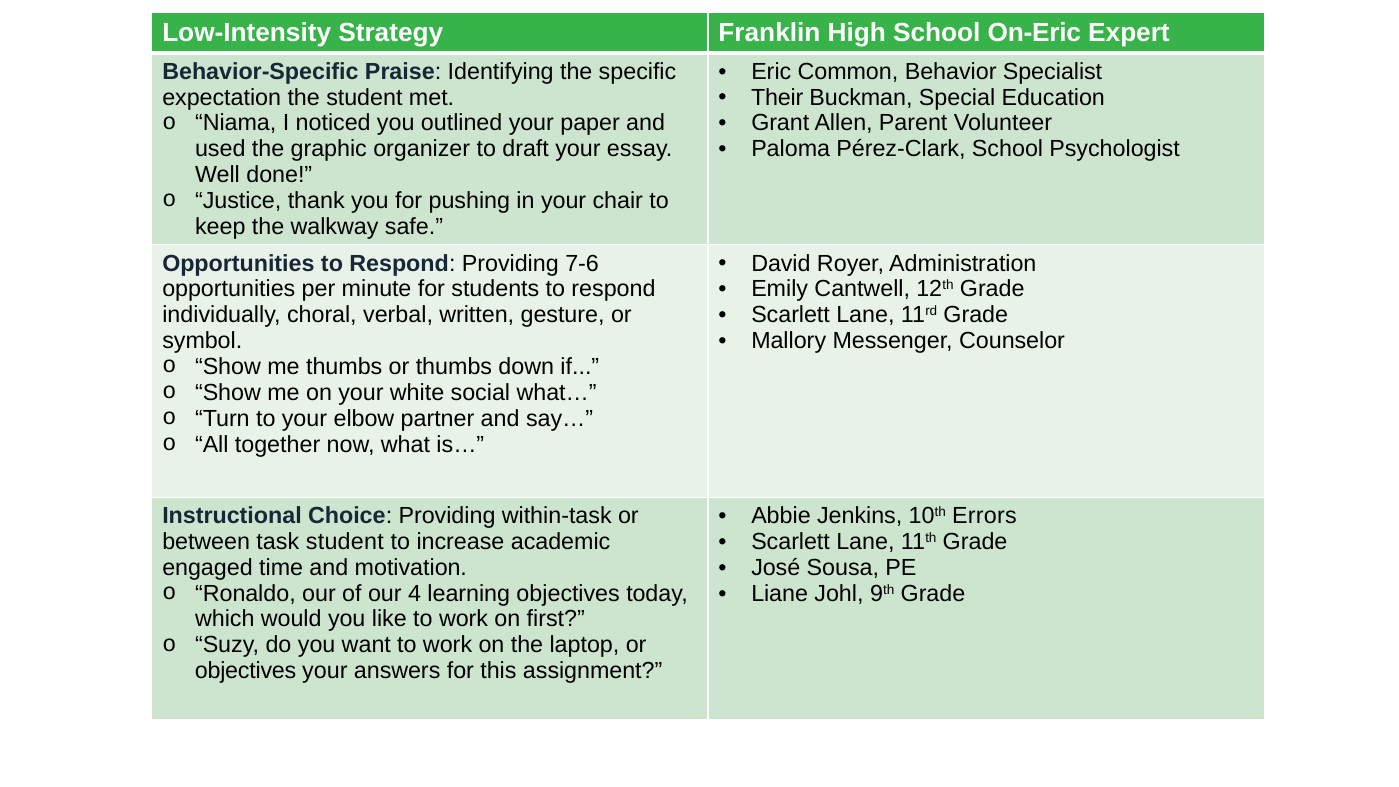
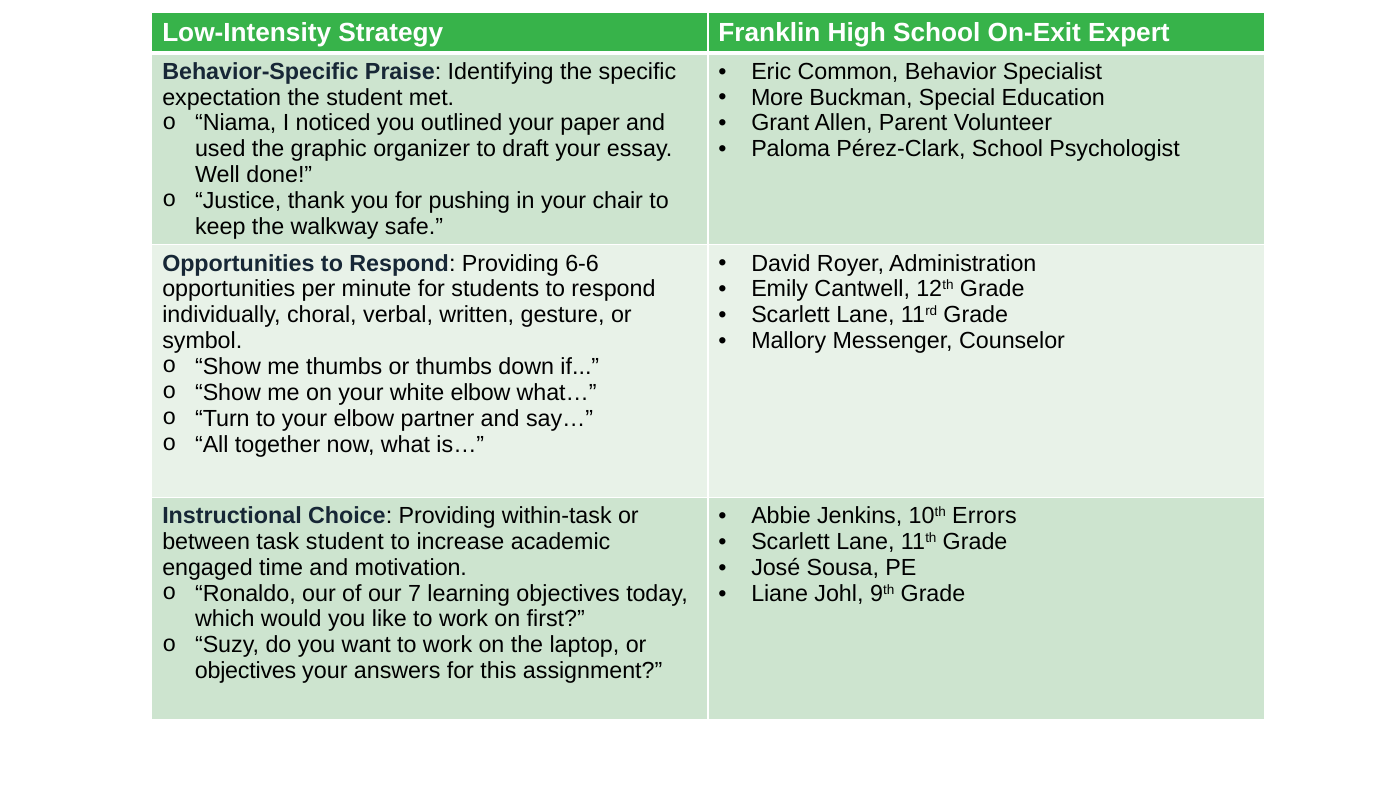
On-Eric: On-Eric -> On-Exit (1034, 32)
Their: Their -> More (777, 97)
7-6: 7-6 -> 6-6 (582, 263)
white social: social -> elbow (481, 393)
4: 4 -> 7 (415, 593)
